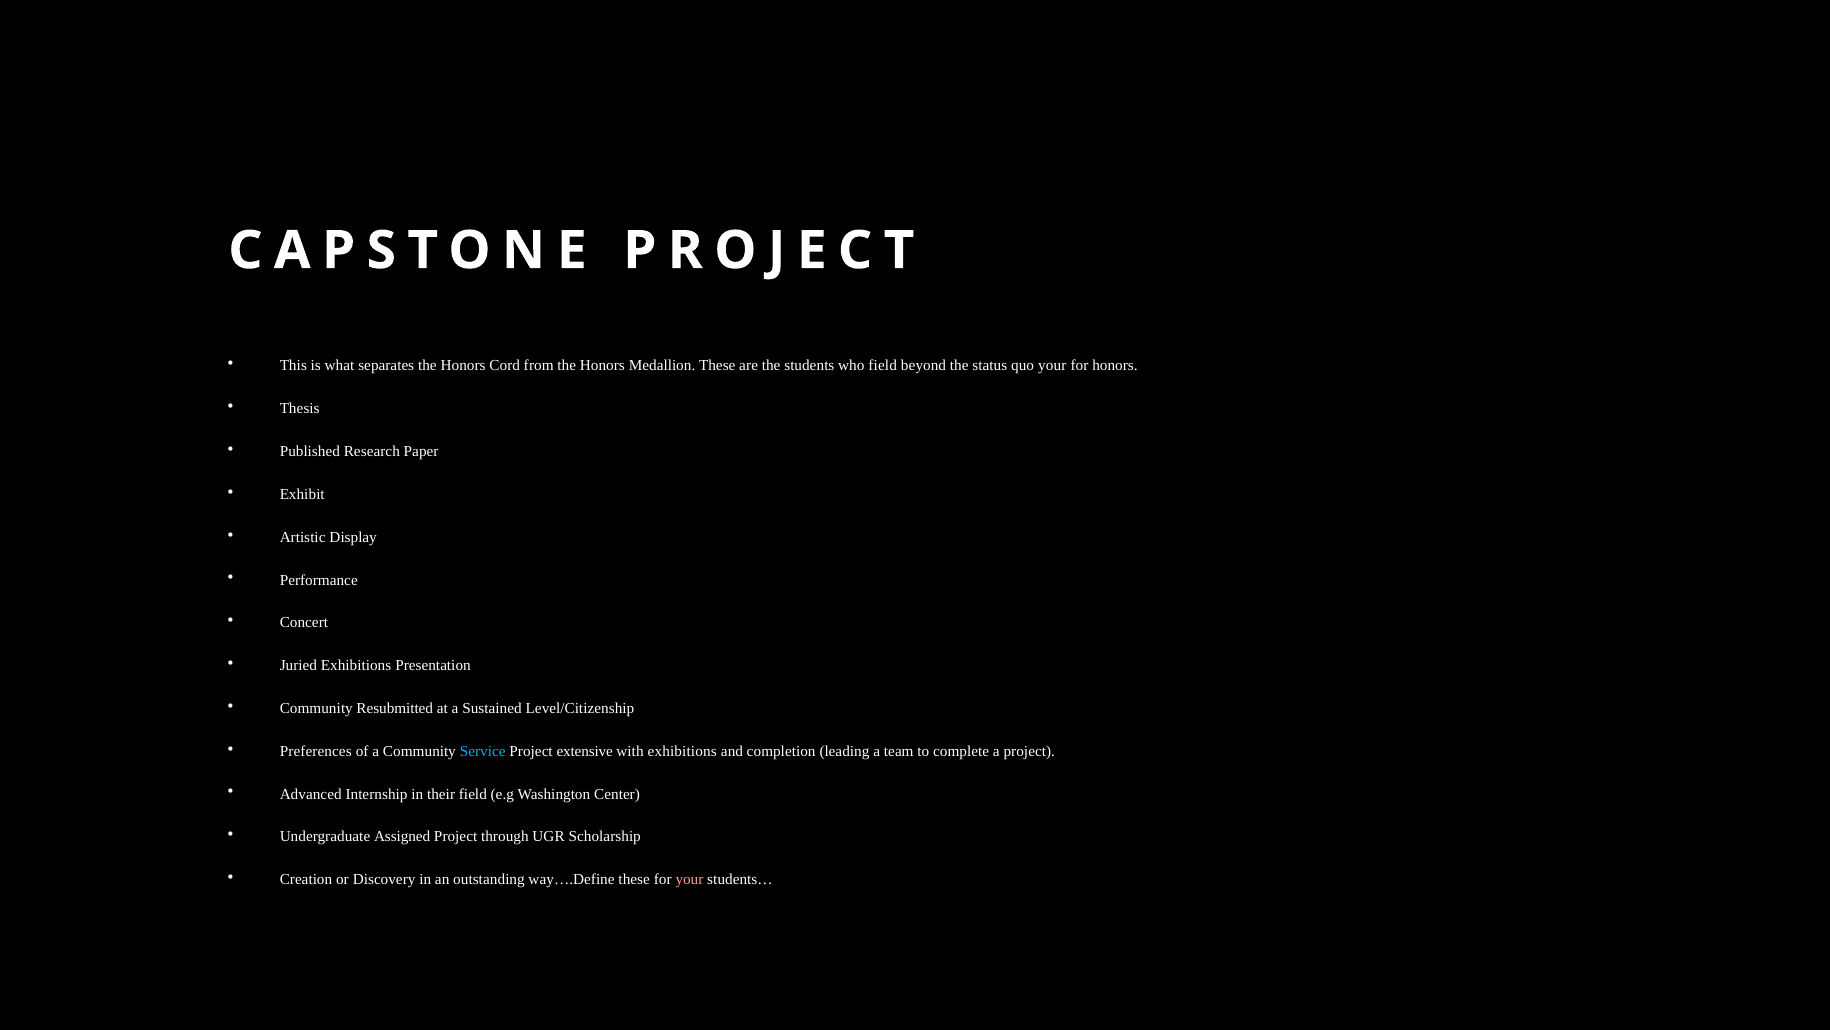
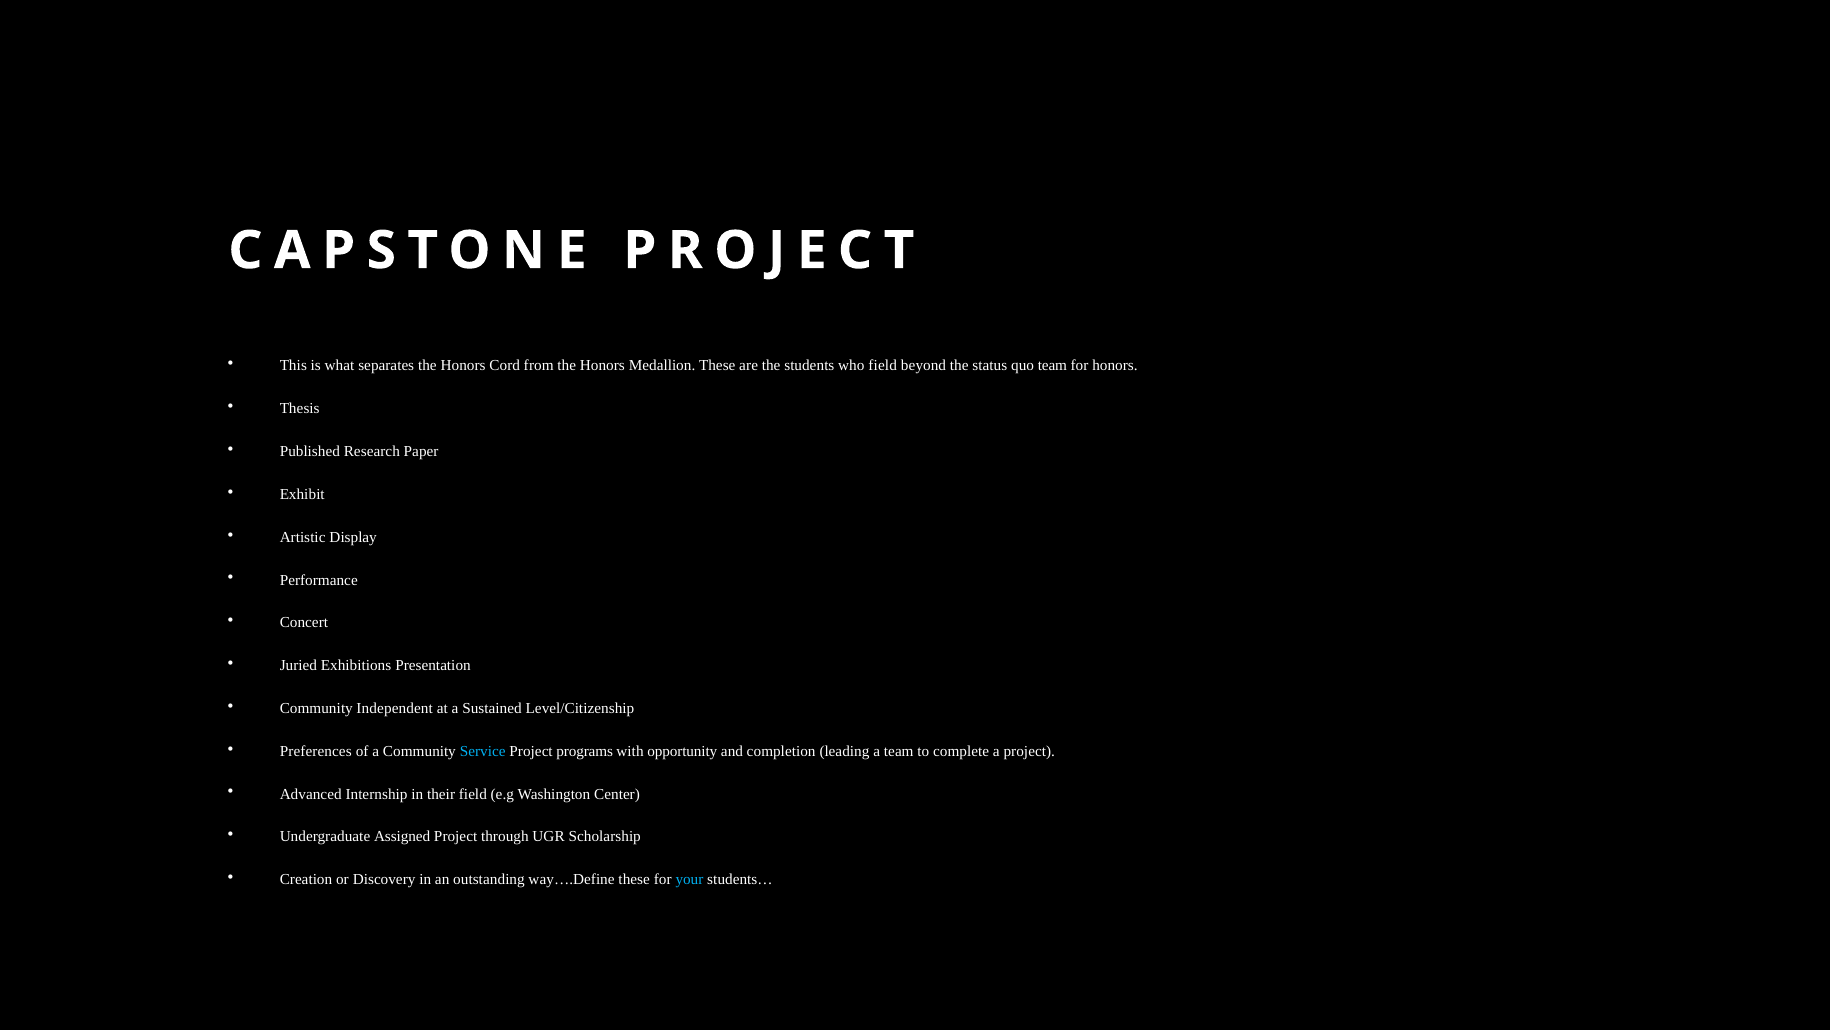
quo your: your -> team (1052, 366)
Resubmitted: Resubmitted -> Independent (395, 708)
extensive: extensive -> programs (585, 751)
with exhibitions: exhibitions -> opportunity (682, 751)
your colour: pink -> light blue (689, 879)
